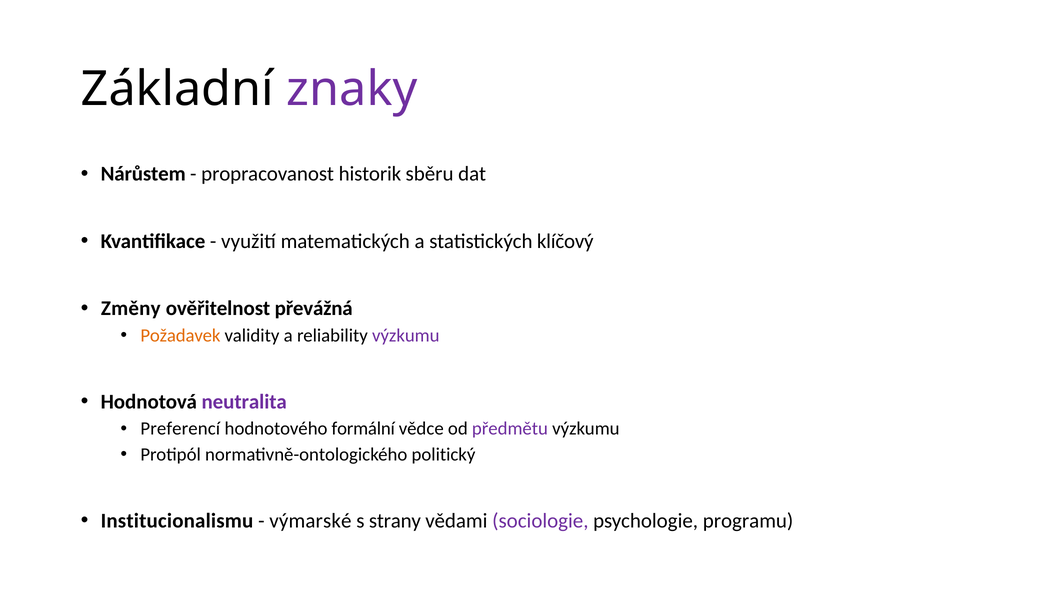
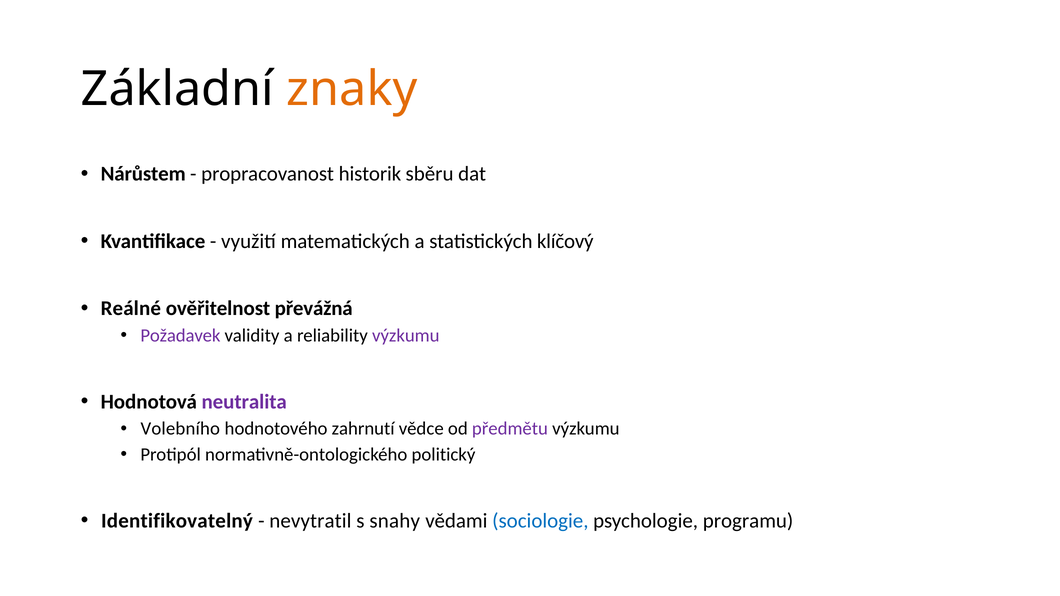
znaky colour: purple -> orange (352, 89)
Změny: Změny -> Reálné (131, 309)
Požadavek colour: orange -> purple (180, 336)
Preferencí: Preferencí -> Volebního (180, 429)
formální: formální -> zahrnutí (363, 429)
Institucionalismu: Institucionalismu -> Identifikovatelný (177, 521)
výmarské: výmarské -> nevytratil (310, 521)
strany: strany -> snahy (395, 521)
sociologie colour: purple -> blue (540, 521)
